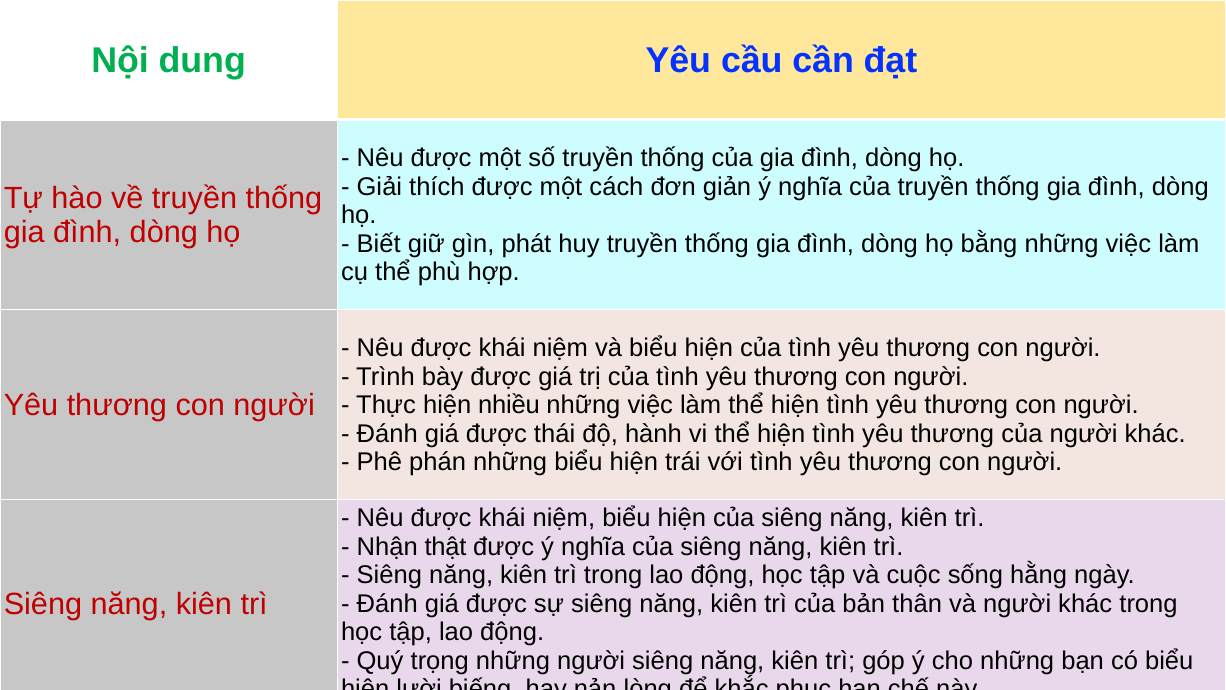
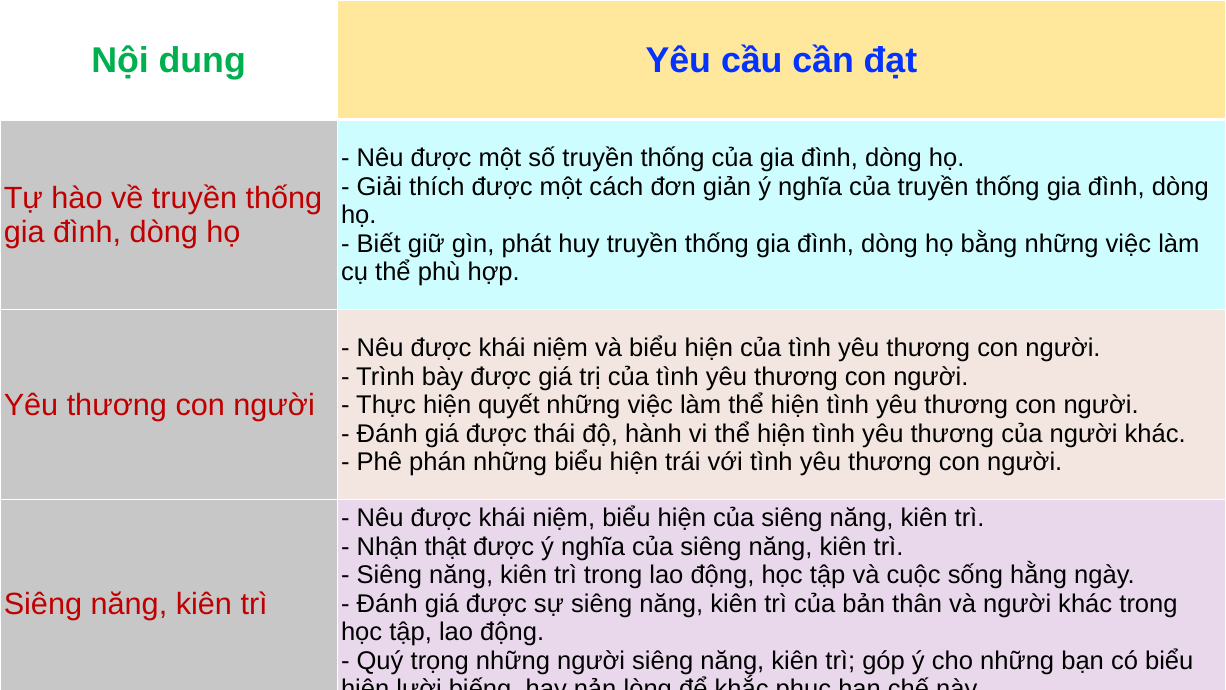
nhiều: nhiều -> quyết (509, 405)
